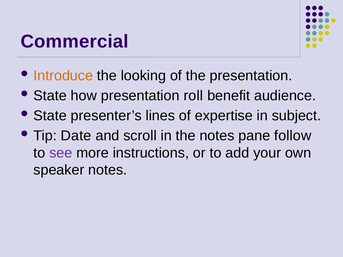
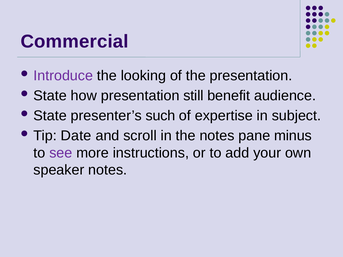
Introduce colour: orange -> purple (63, 76)
roll: roll -> still (193, 96)
lines: lines -> such (160, 116)
follow: follow -> minus (293, 136)
